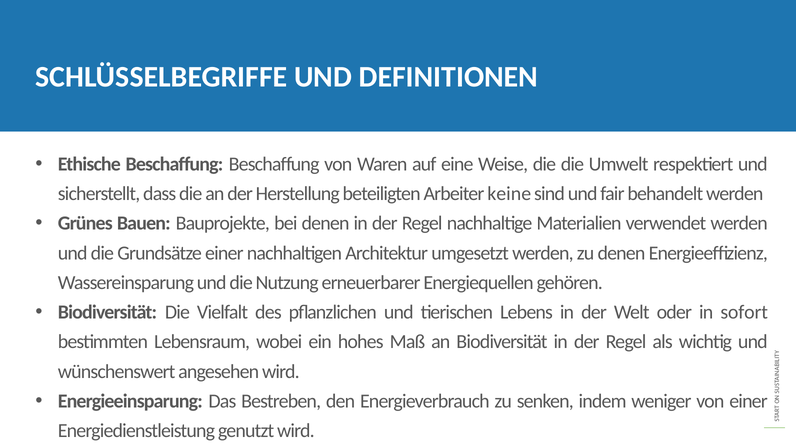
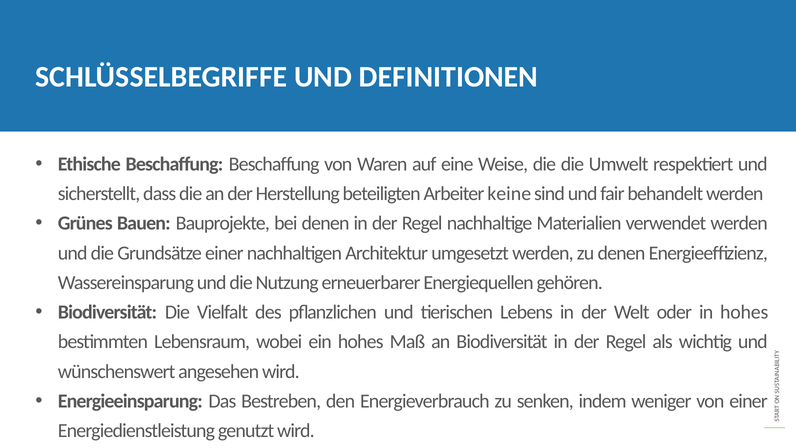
in sofort: sofort -> hohes (744, 312)
